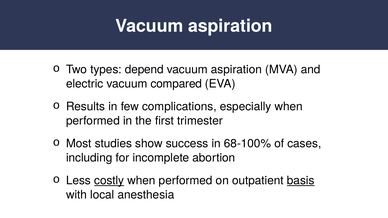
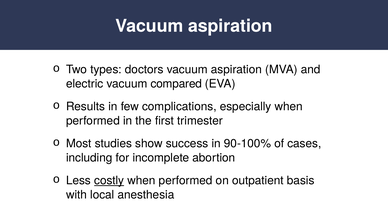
depend: depend -> doctors (144, 70)
68-100%: 68-100% -> 90-100% (247, 144)
basis underline: present -> none (301, 181)
